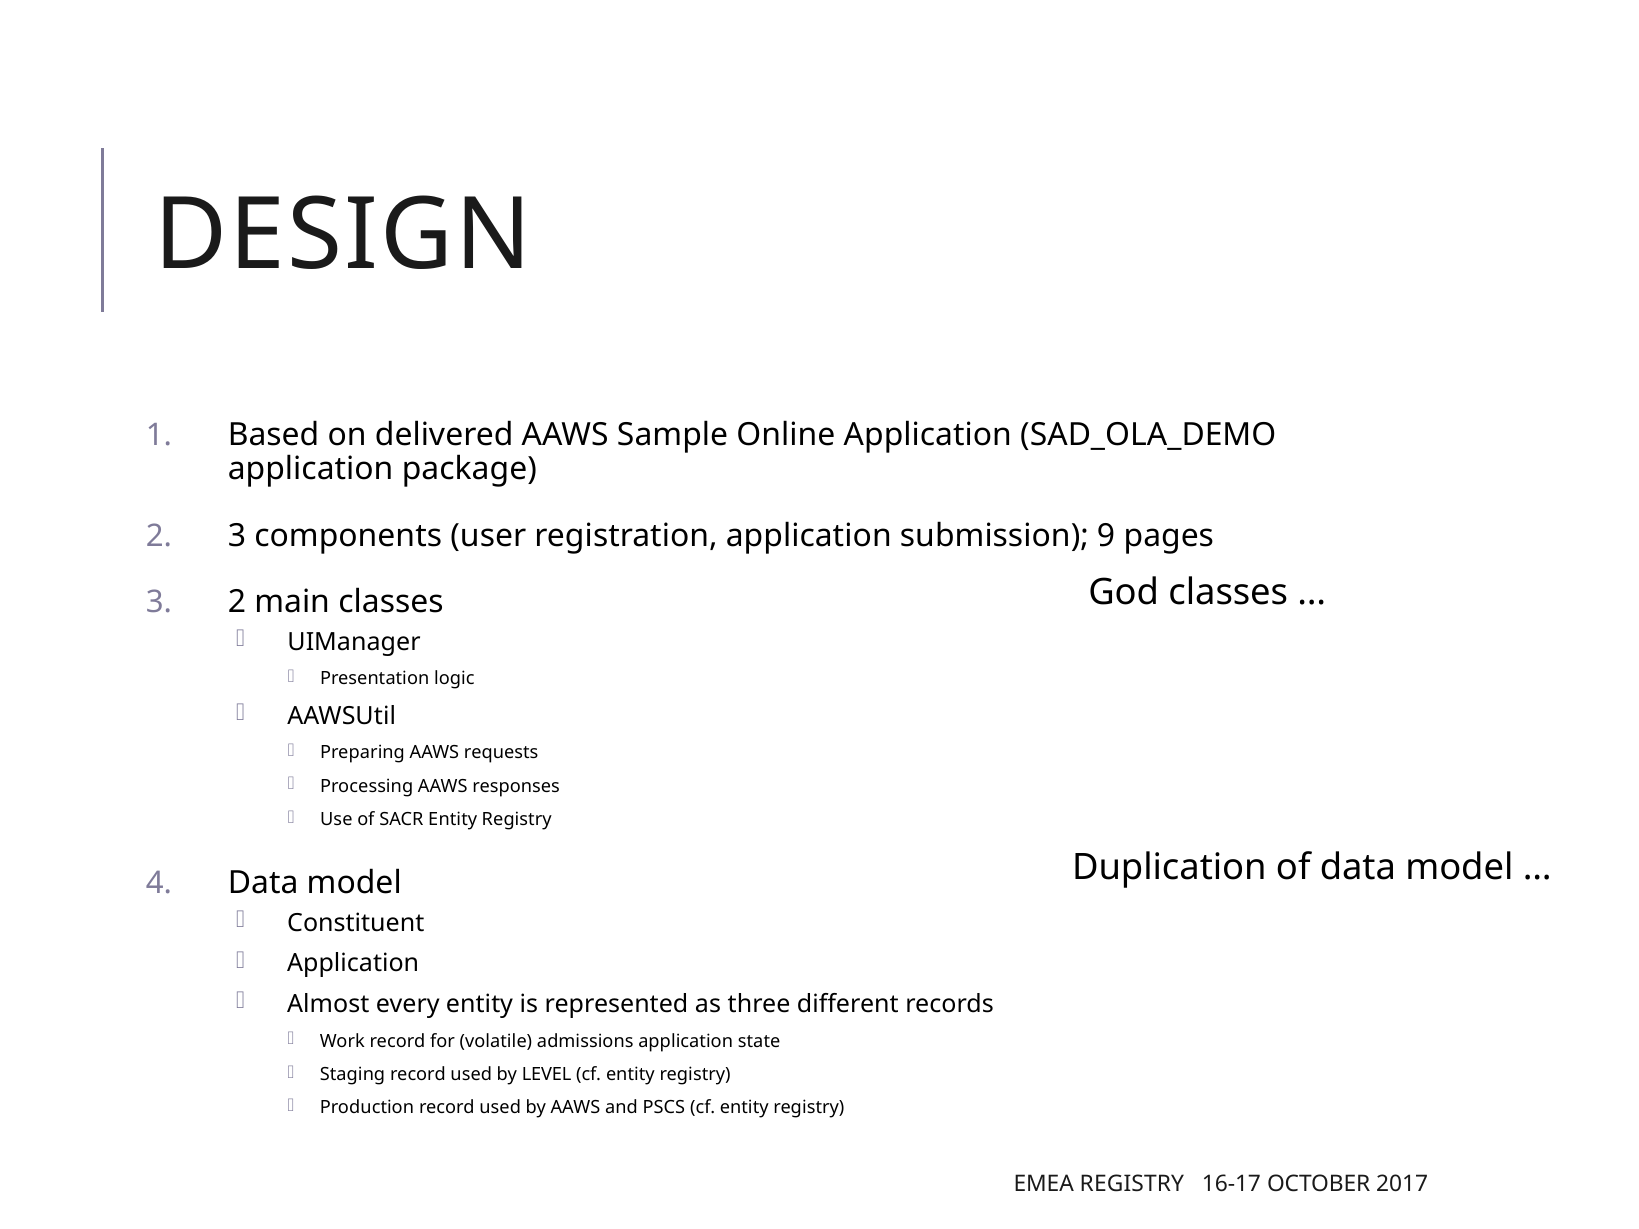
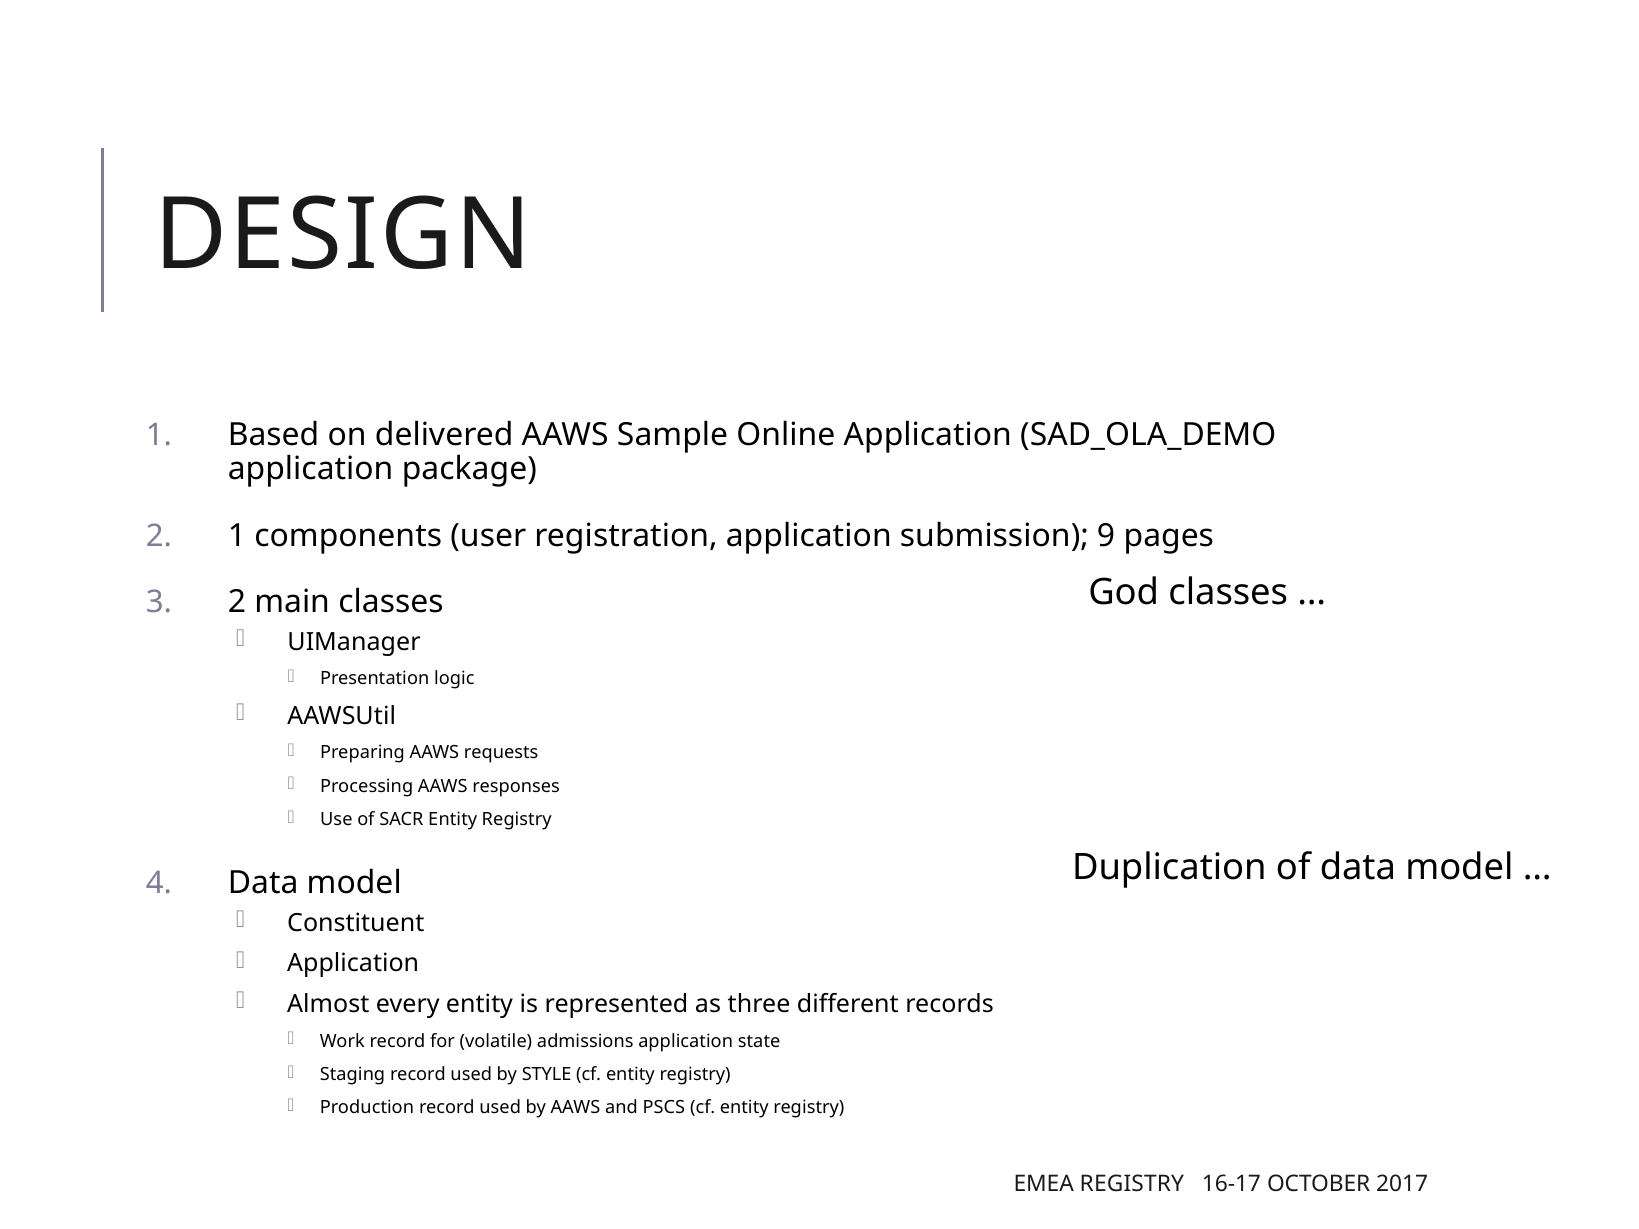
2 3: 3 -> 1 (237, 536)
LEVEL: LEVEL -> STYLE (547, 1075)
